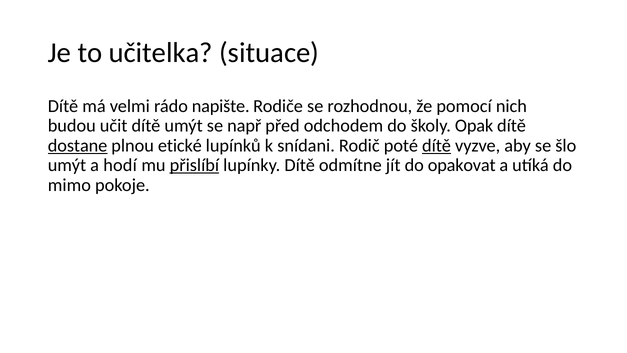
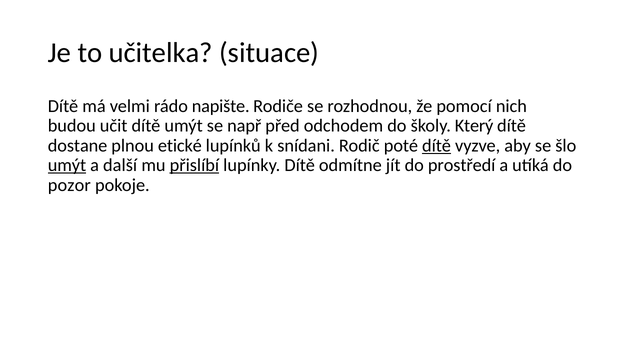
Opak: Opak -> Který (474, 126)
dostane underline: present -> none (78, 145)
umýt underline: none -> present (67, 165)
hodí: hodí -> další (120, 165)
opakovat: opakovat -> prostředí (462, 165)
mimo: mimo -> pozor (69, 185)
